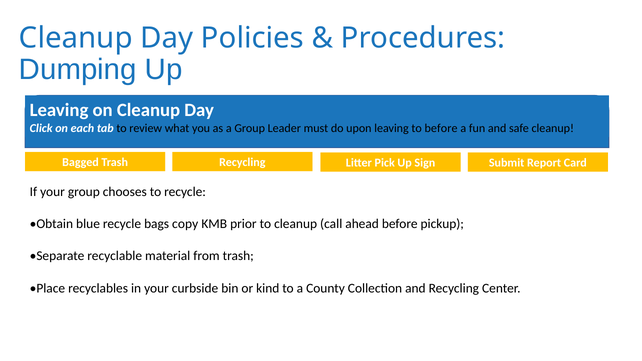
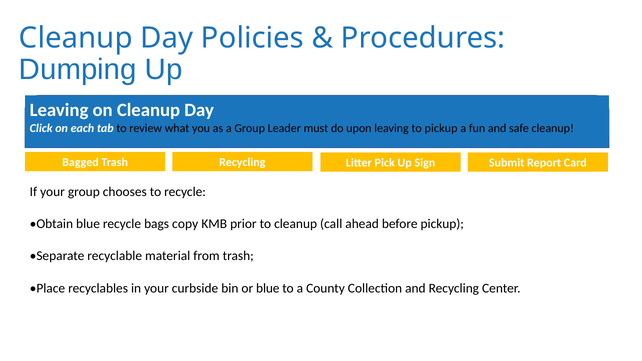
to before: before -> pickup (441, 128)
or kind: kind -> blue (268, 288)
